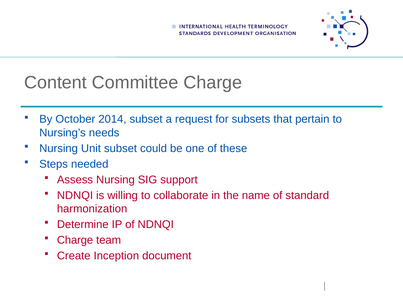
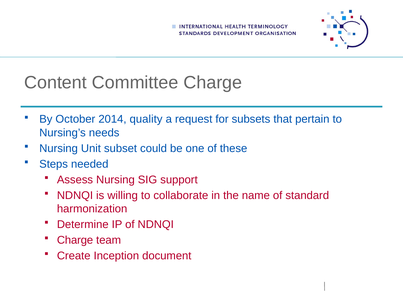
2014 subset: subset -> quality (146, 119)
